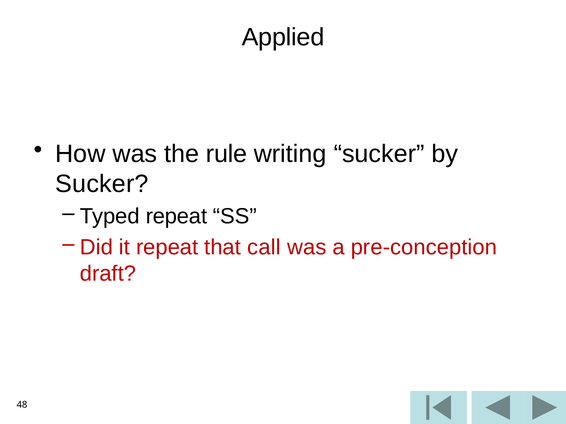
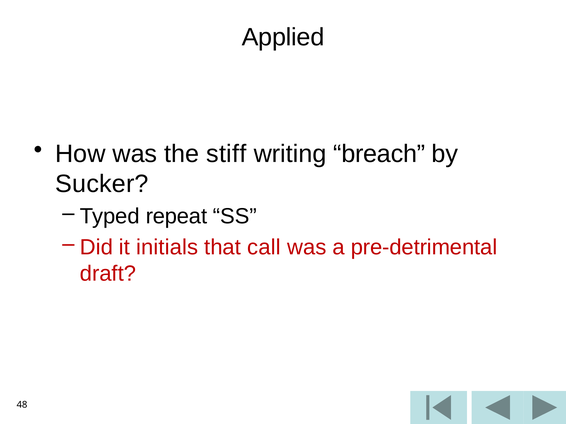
rule: rule -> stiff (226, 154)
writing sucker: sucker -> breach (379, 154)
it repeat: repeat -> initials (167, 248)
pre-conception: pre-conception -> pre-detrimental (424, 248)
